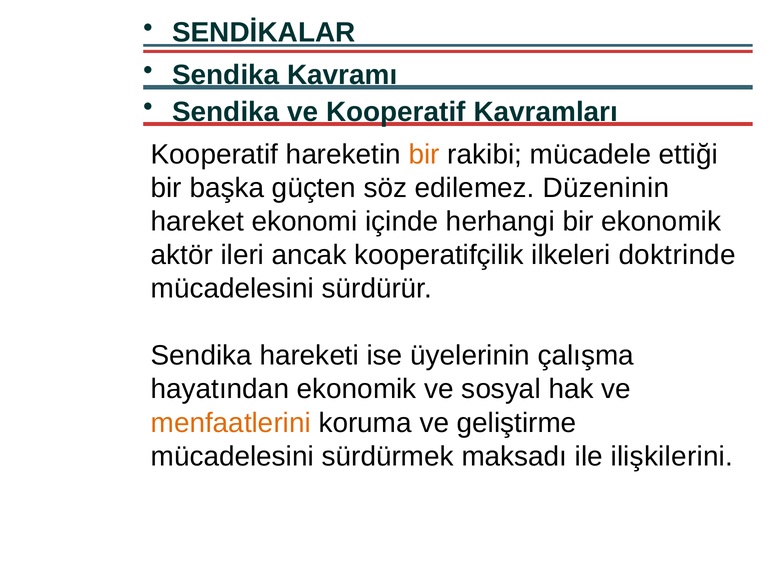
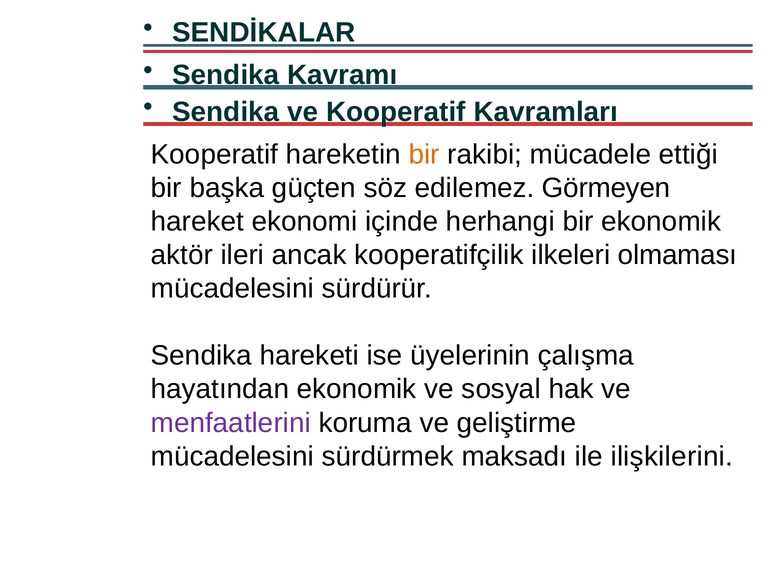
Düzeninin: Düzeninin -> Görmeyen (606, 188)
doktrinde: doktrinde -> olmaması (677, 255)
menfaatlerini colour: orange -> purple (231, 422)
